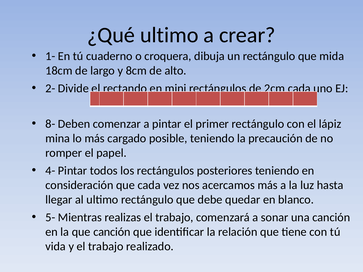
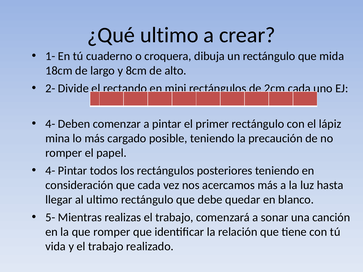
8-: 8- -> 4- (50, 124)
que canción: canción -> romper (112, 232)
